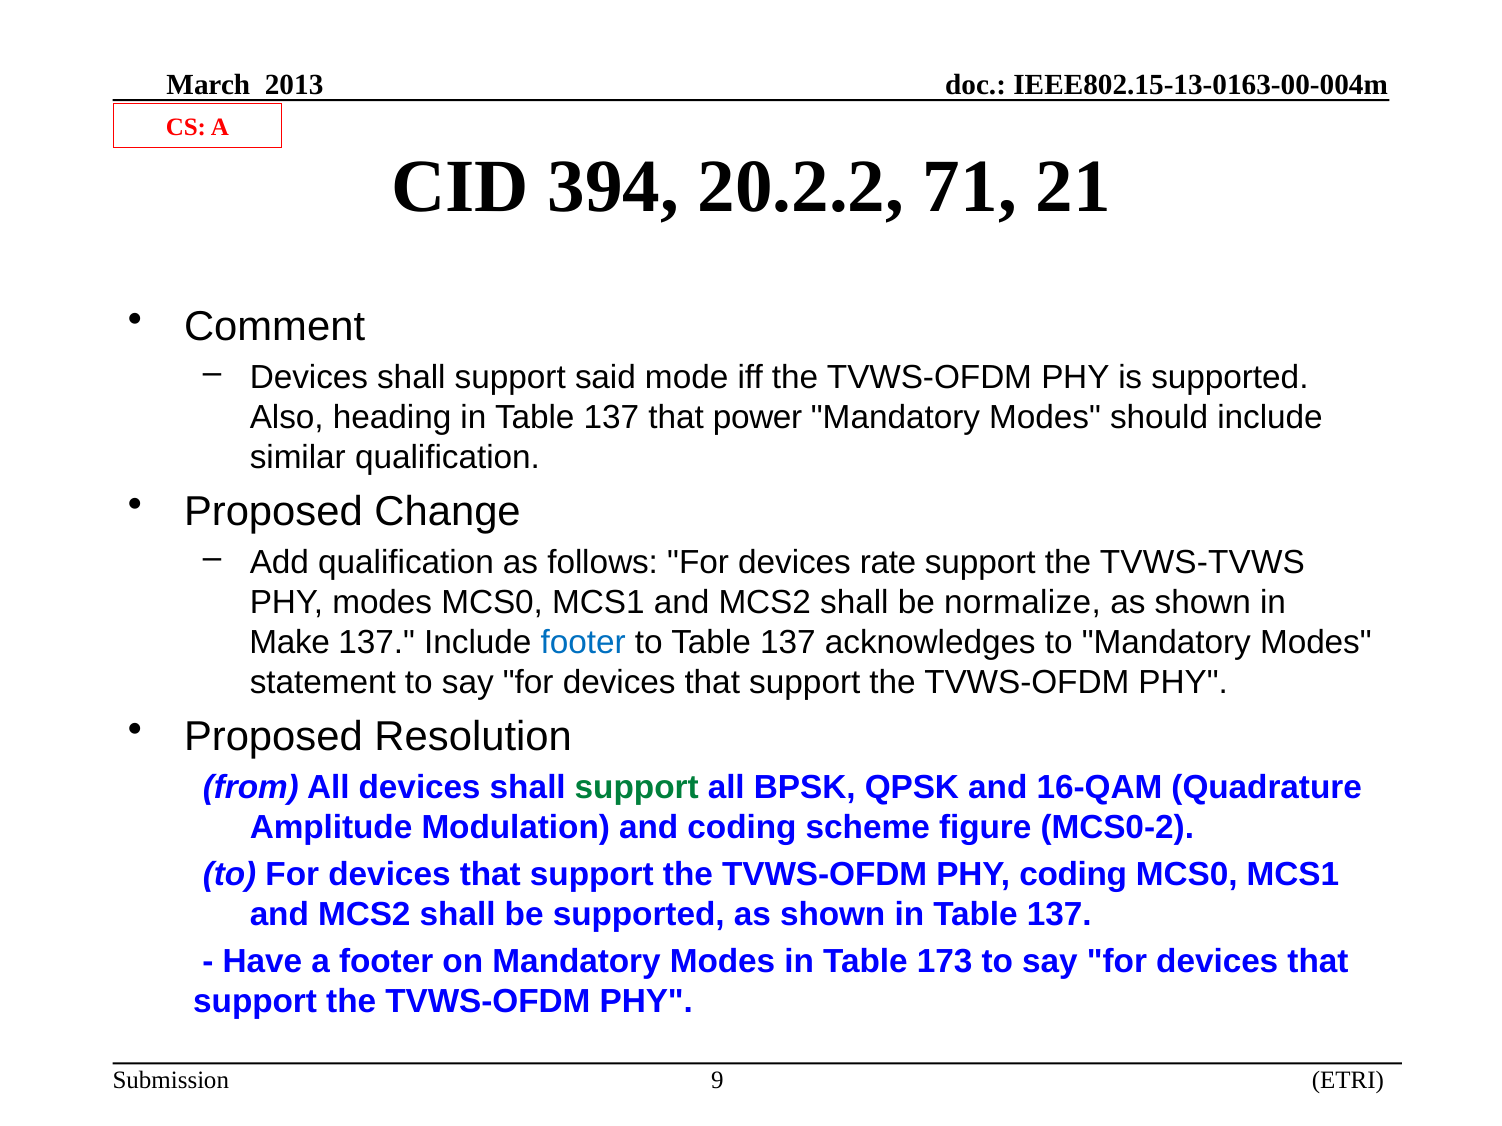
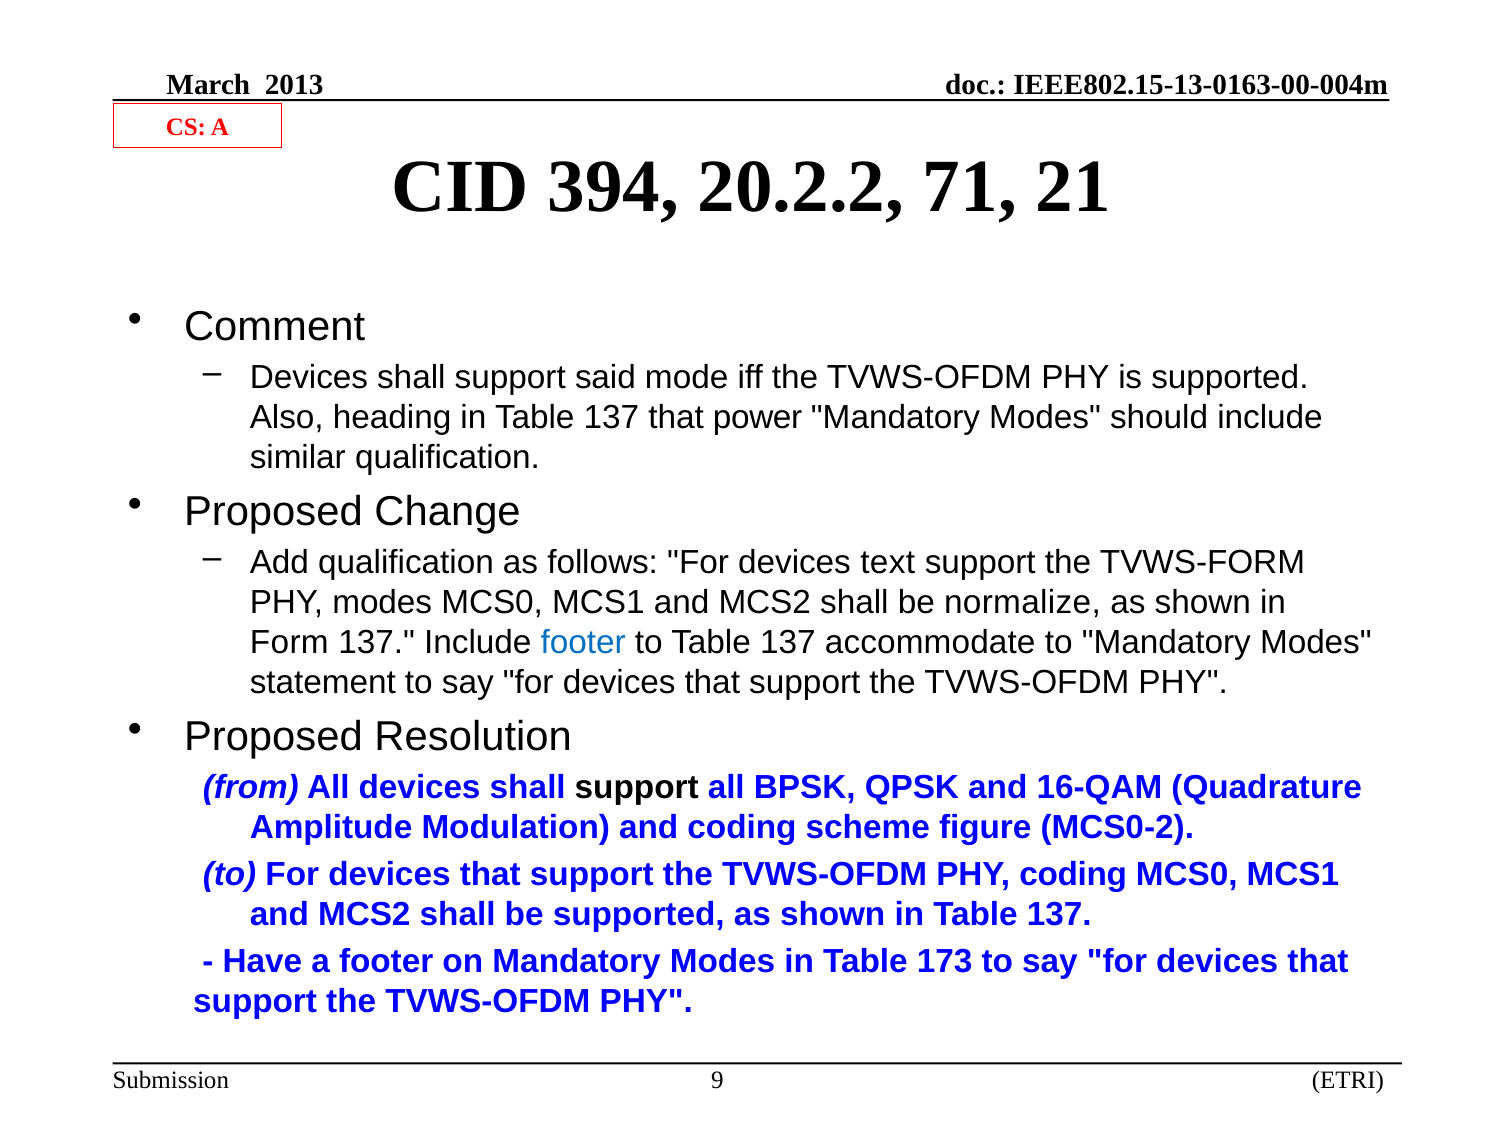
rate: rate -> text (888, 563)
TVWS-TVWS: TVWS-TVWS -> TVWS-FORM (1203, 563)
Make: Make -> Form (289, 643)
acknowledges: acknowledges -> accommodate (930, 643)
support colour: green -> black (637, 788)
